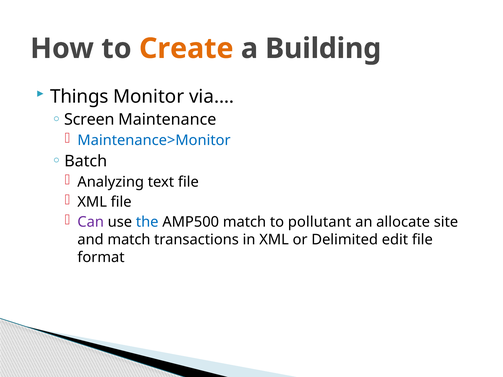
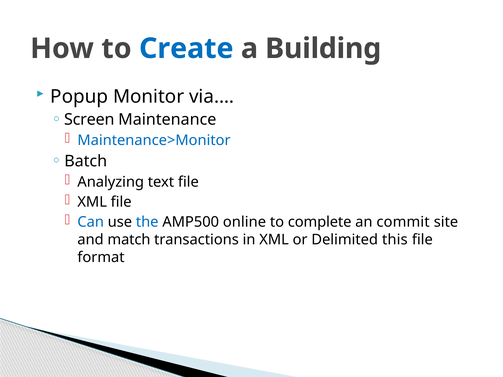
Create colour: orange -> blue (186, 49)
Things: Things -> Popup (79, 97)
Can colour: purple -> blue (91, 222)
AMP500 match: match -> online (244, 222)
pollutant: pollutant -> complete (320, 222)
allocate: allocate -> commit (403, 222)
edit: edit -> this (395, 240)
